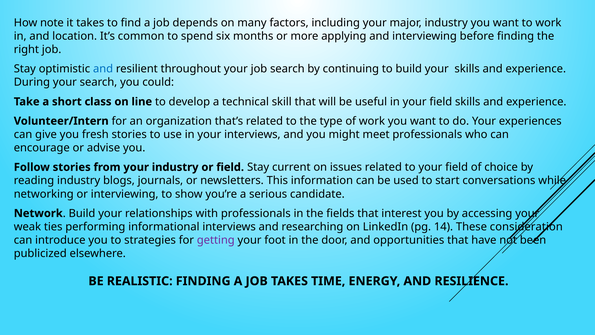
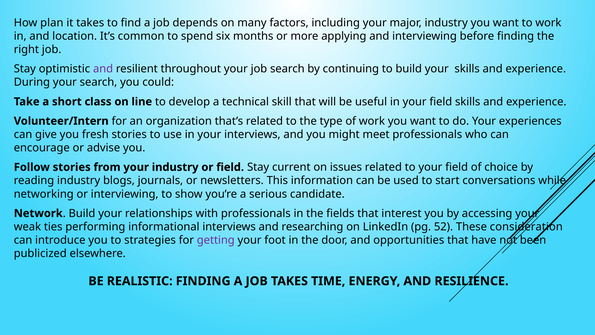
note: note -> plan (52, 23)
and colour: blue -> purple (103, 69)
14: 14 -> 52 (443, 227)
